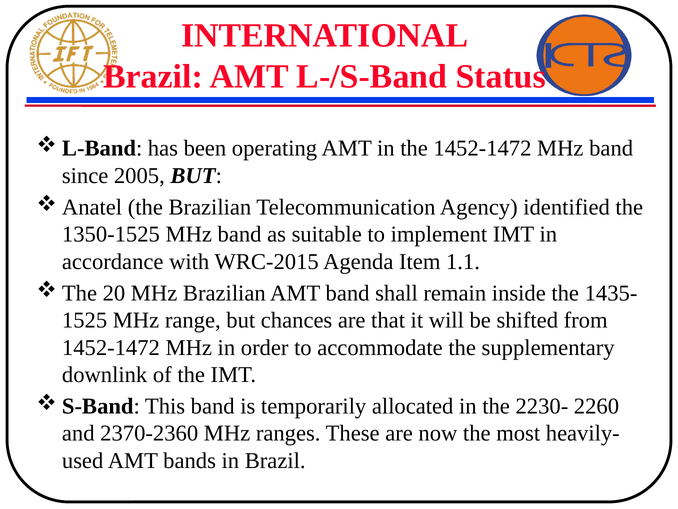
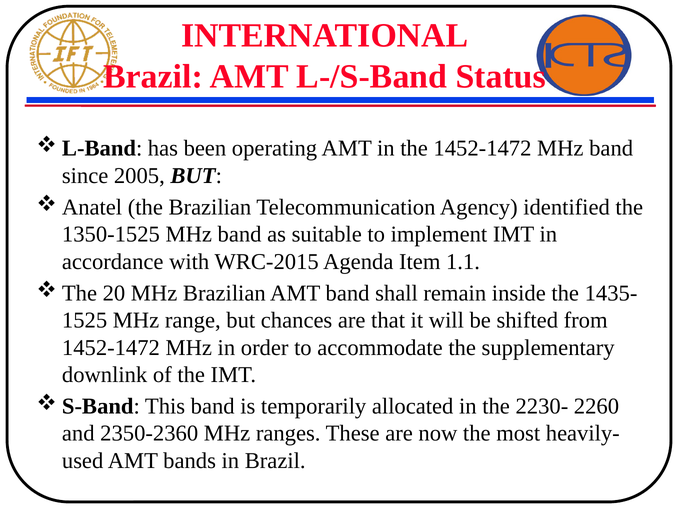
2370-2360: 2370-2360 -> 2350-2360 (149, 433)
